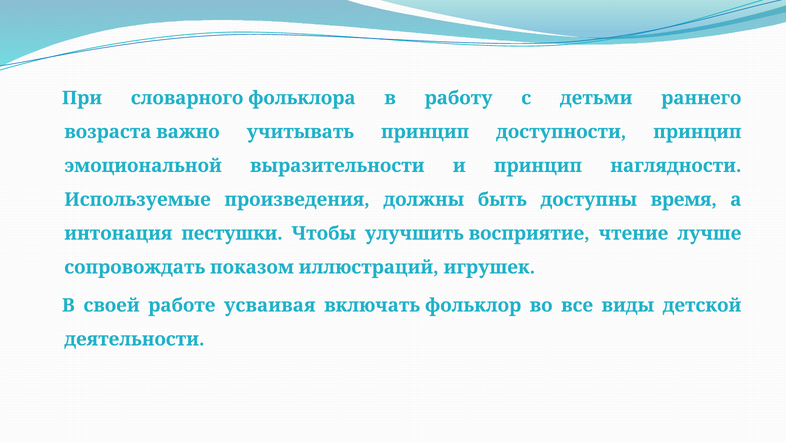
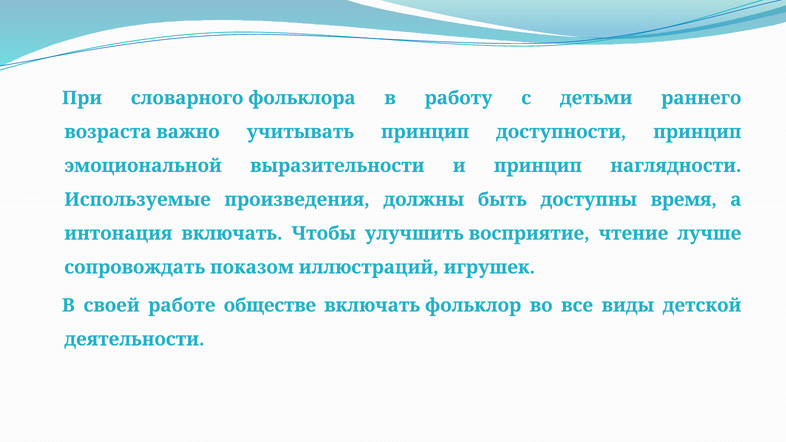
интонация пестушки: пестушки -> включать (232, 233)
усваивая: усваивая -> обществе (270, 305)
